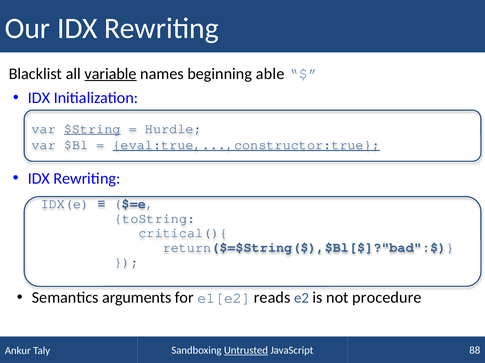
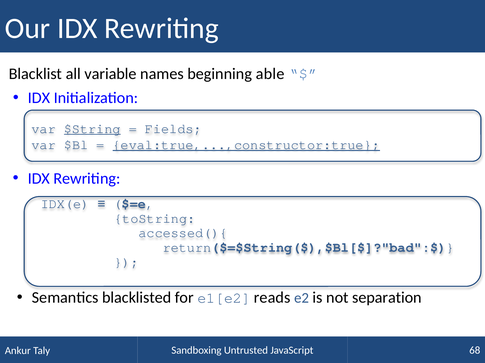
variable underline: present -> none (111, 74)
Hurdle: Hurdle -> Fields (173, 129)
critical(){: critical(){ -> accessed(){ (183, 233)
arguments: arguments -> blacklisted (137, 298)
procedure: procedure -> separation (387, 298)
Untrusted underline: present -> none (246, 351)
88: 88 -> 68 (475, 351)
